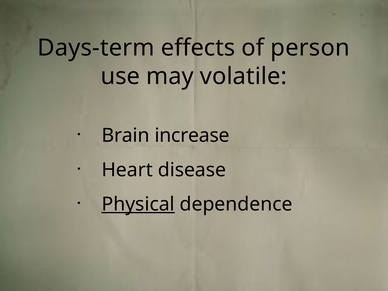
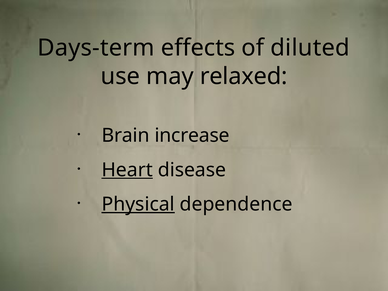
person: person -> diluted (310, 48)
volatile: volatile -> relaxed (244, 76)
Heart underline: none -> present (127, 170)
